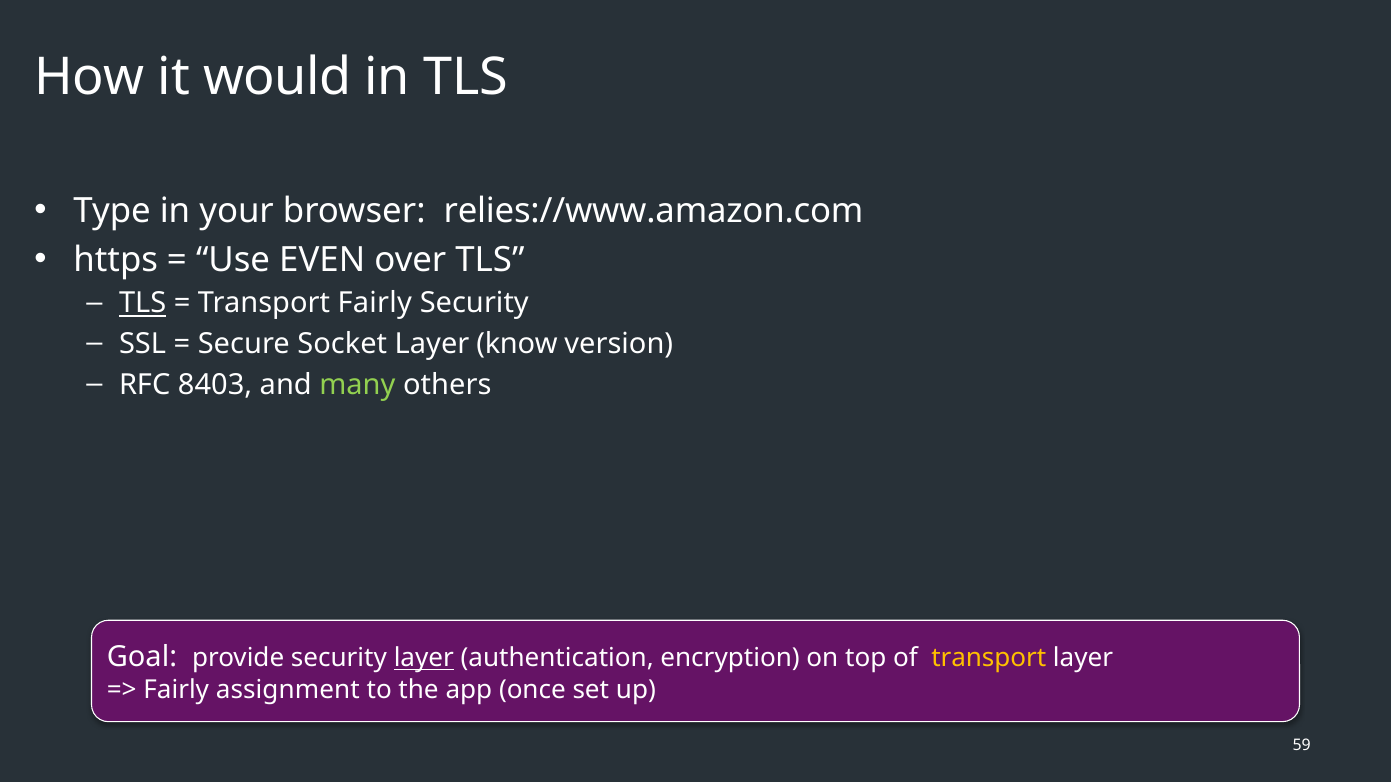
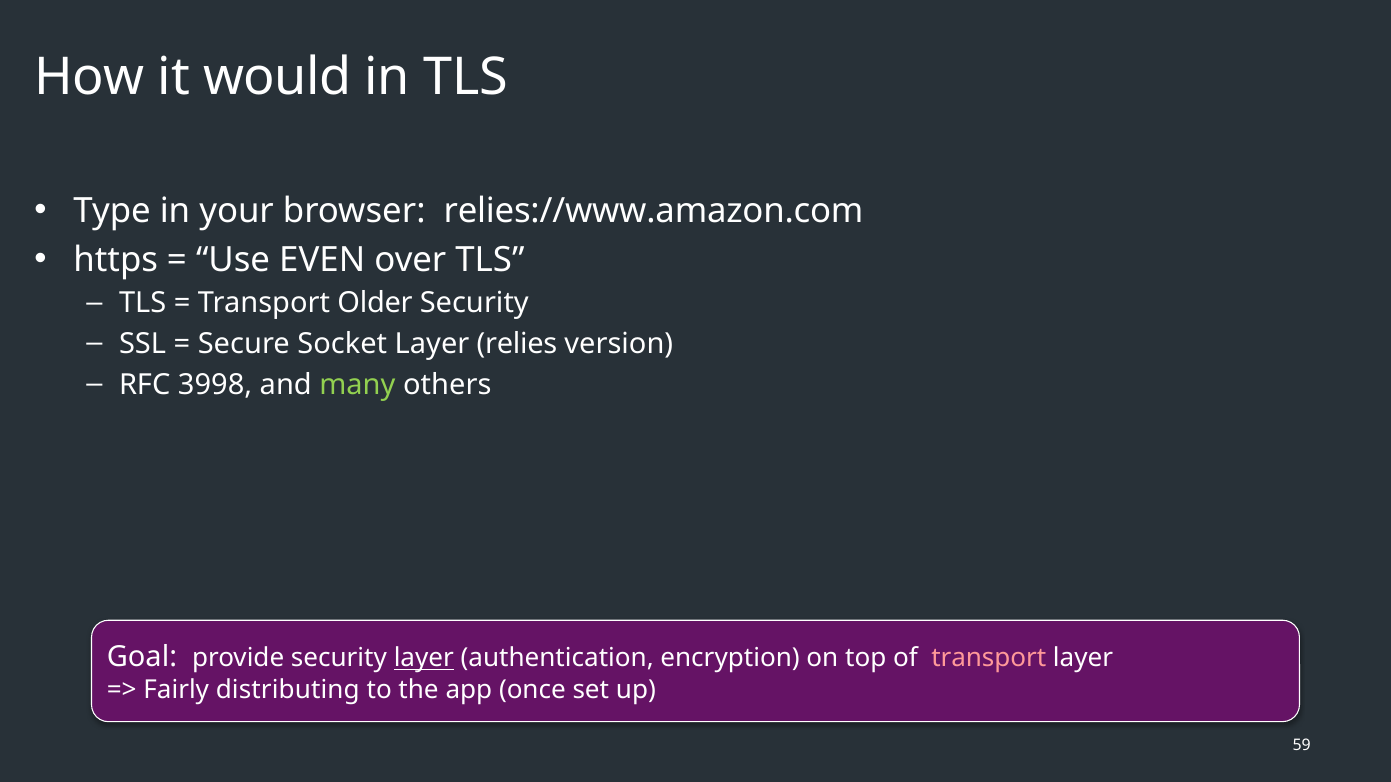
TLS underline: present -> none (143, 303)
Transport Fairly: Fairly -> Older (375, 303)
know: know -> relies (517, 344)
8403: 8403 -> 3998 (215, 385)
transport colour: yellow -> pink (989, 659)
assignment: assignment -> distributing (288, 691)
